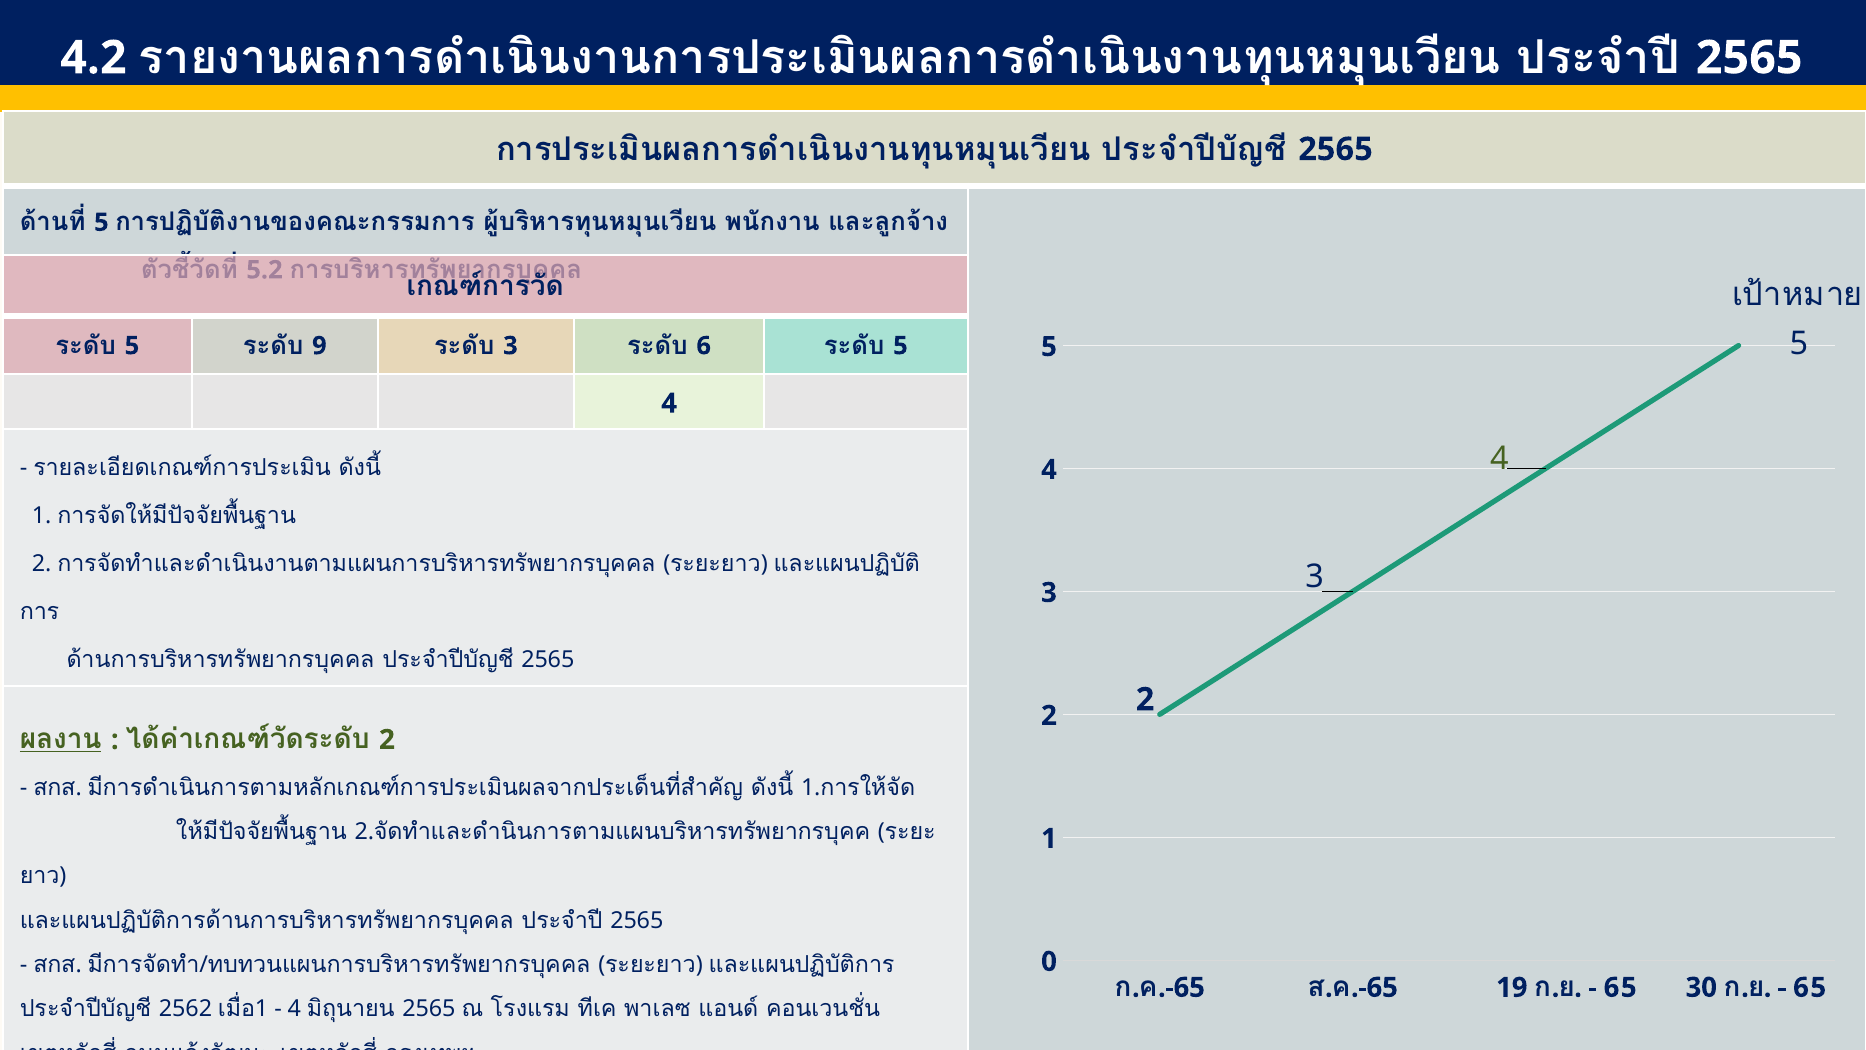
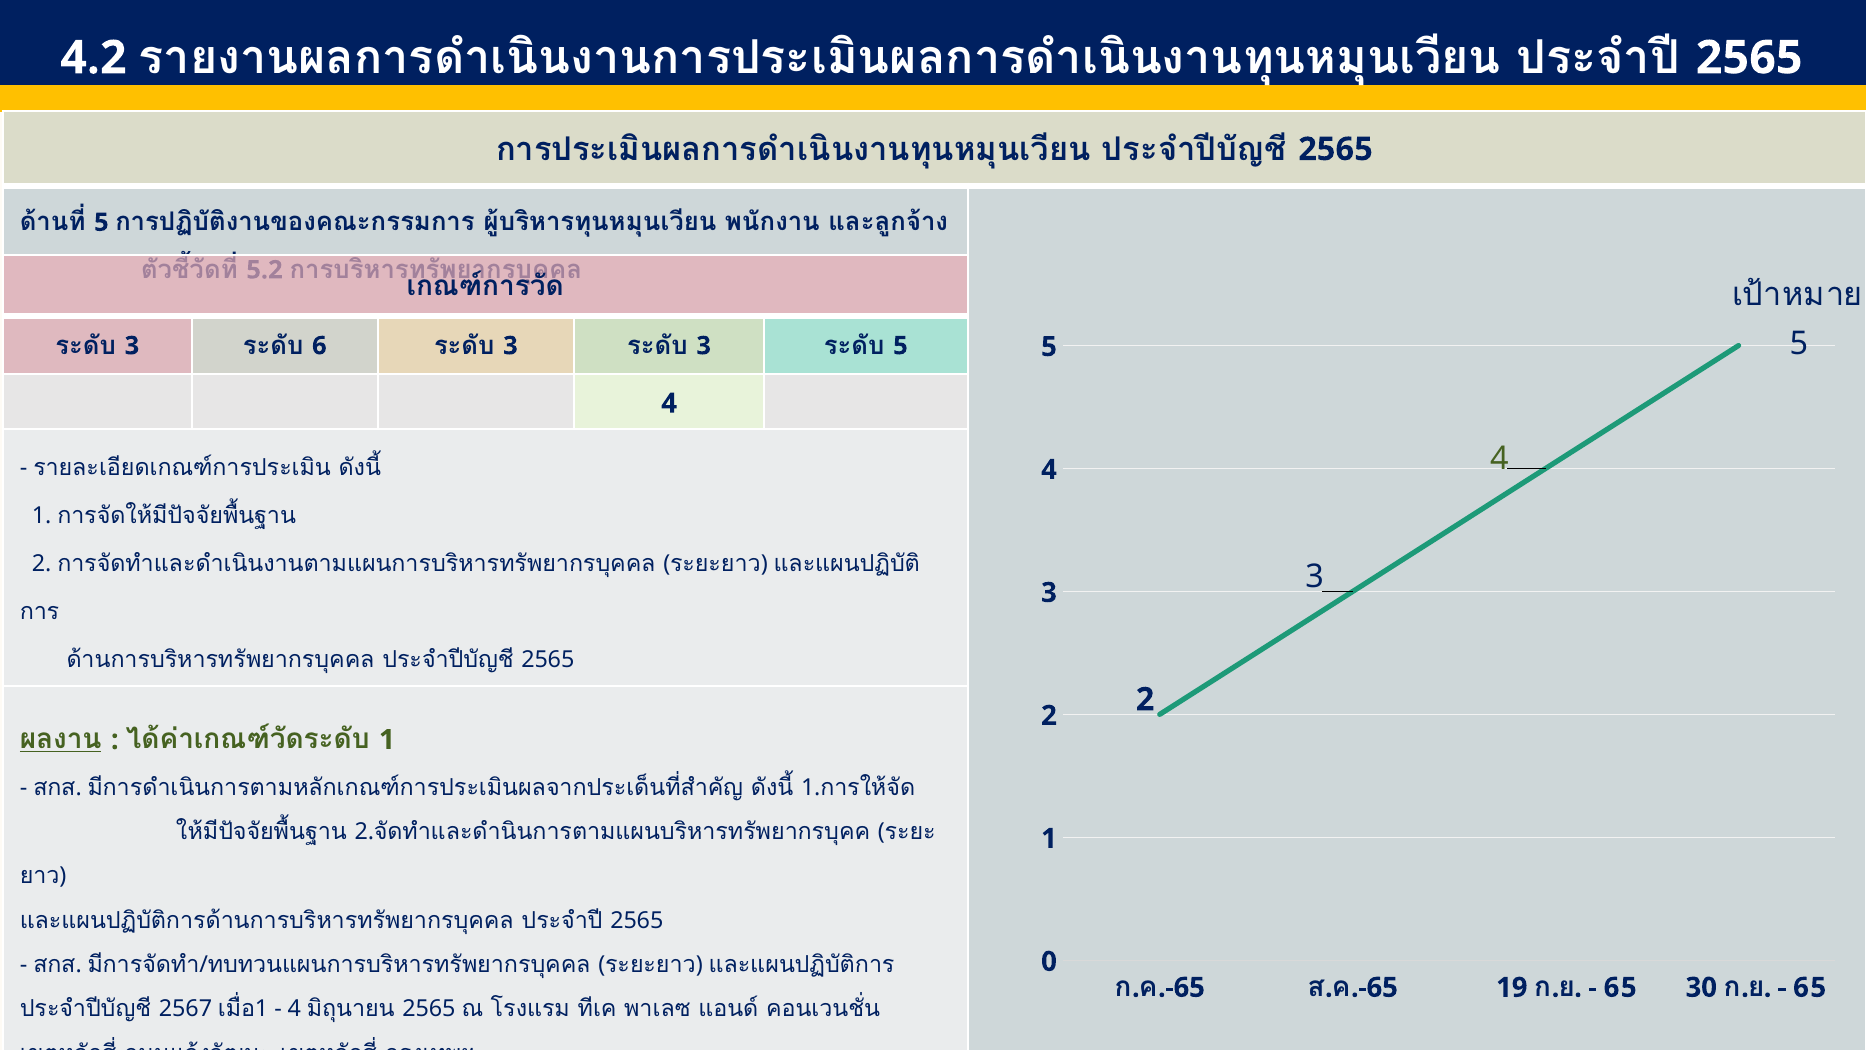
5: 5 -> 3 (132, 346)
9: 9 -> 6 (319, 346)
6: 6 -> 3 (704, 346)
2: 2 -> 1 (387, 739)
2562: 2562 -> 2567 (186, 1009)
